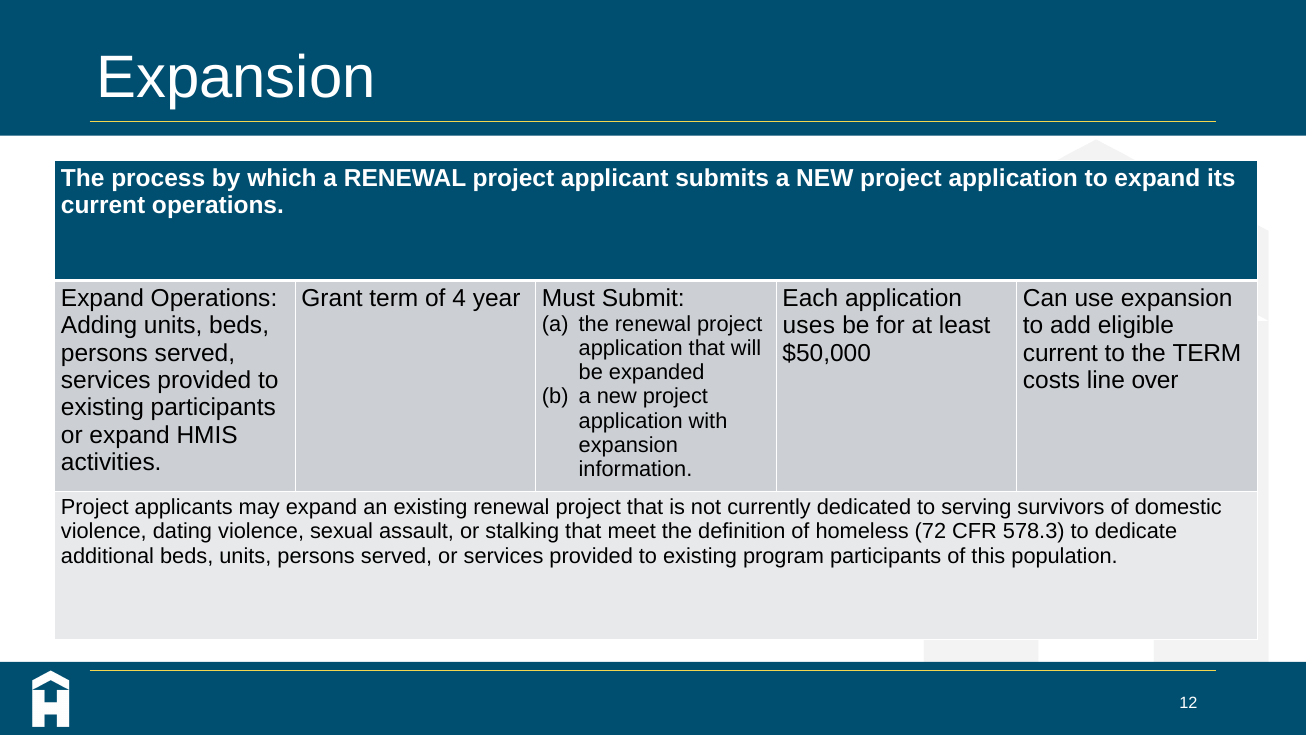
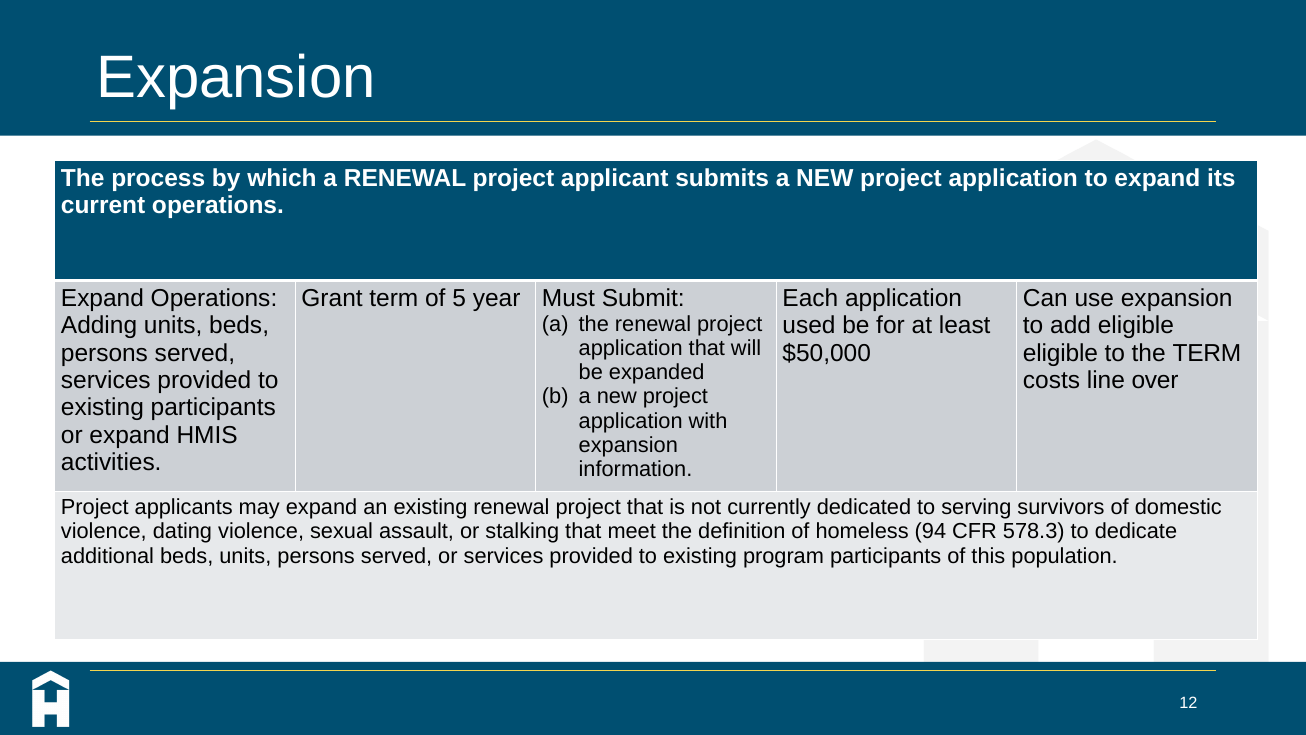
4: 4 -> 5 (459, 298)
uses: uses -> used (809, 325)
current: current -> eligible (1060, 353)
72: 72 -> 94 (930, 531)
